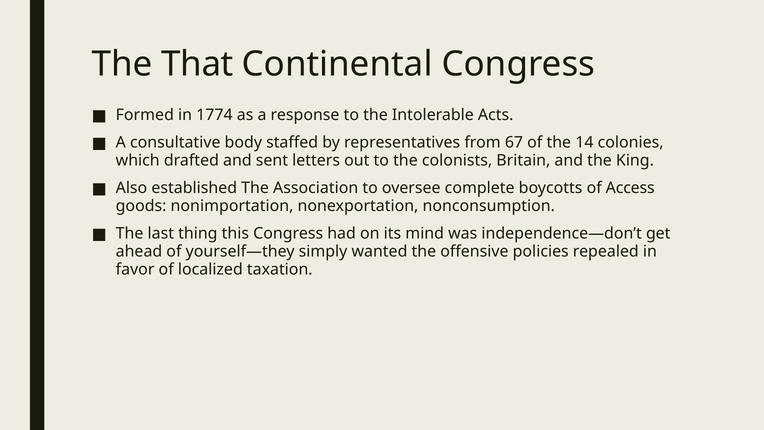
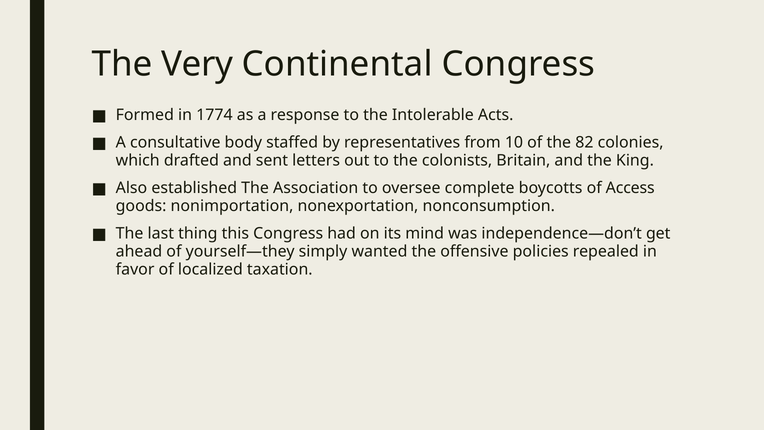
That: That -> Very (197, 64)
67: 67 -> 10 (514, 142)
14: 14 -> 82 (584, 142)
